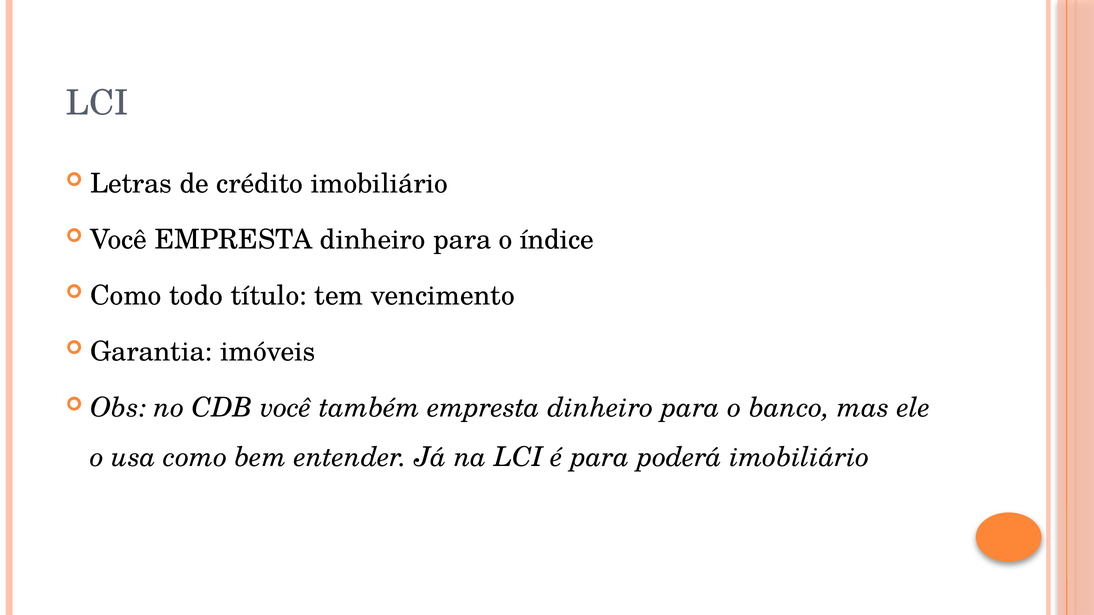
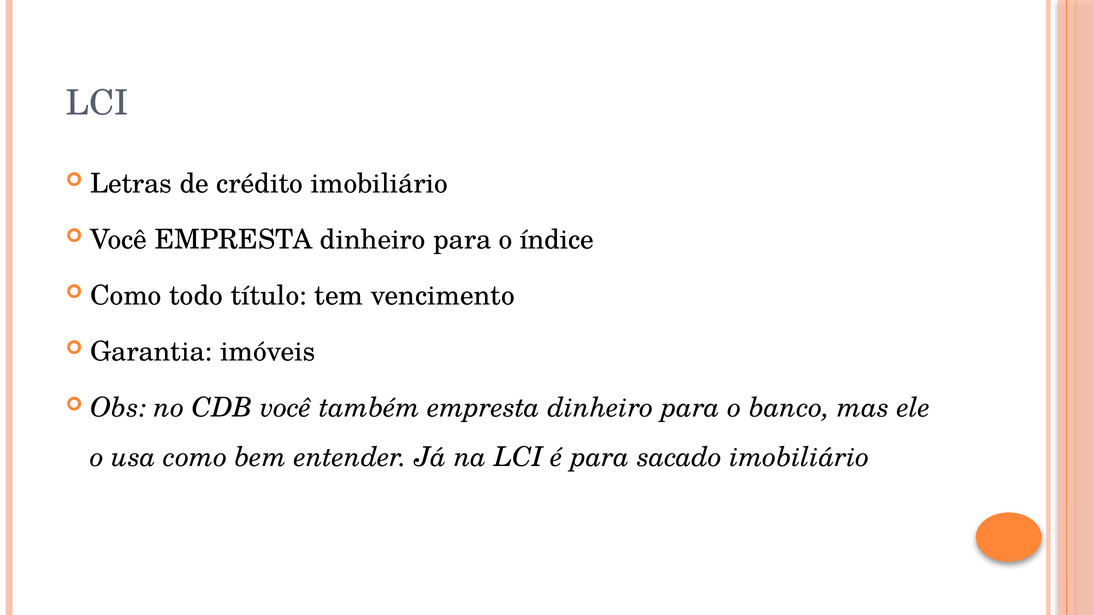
poderá: poderá -> sacado (680, 457)
